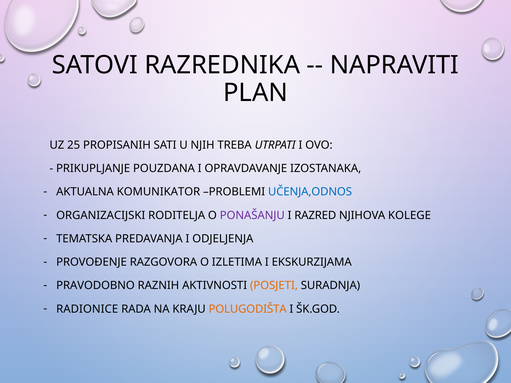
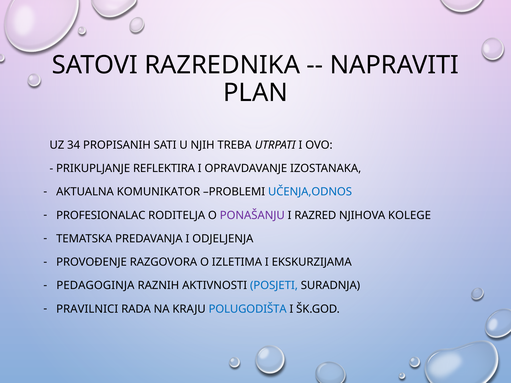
25: 25 -> 34 (74, 145)
POUZDANA: POUZDANA -> REFLEKTIRA (164, 169)
ORGANIZACIJSKI: ORGANIZACIJSKI -> PROFESIONALAC (101, 215)
PRAVODOBNO: PRAVODOBNO -> PEDAGOGINJA (95, 286)
POSJETI colour: orange -> blue (274, 286)
RADIONICE: RADIONICE -> PRAVILNICI (87, 309)
POLUGODIŠTA colour: orange -> blue (248, 309)
